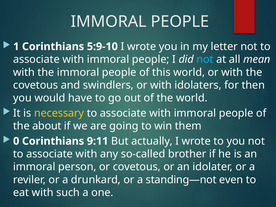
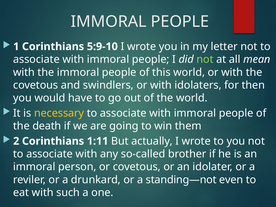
not colour: light blue -> light green (205, 59)
about: about -> death (47, 126)
0: 0 -> 2 (16, 141)
9:11: 9:11 -> 1:11 (98, 141)
